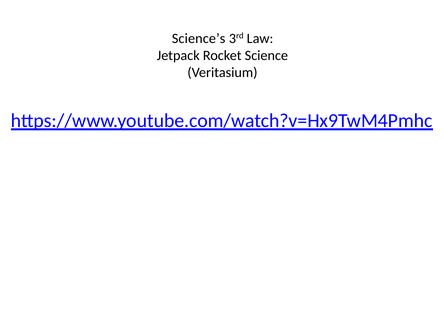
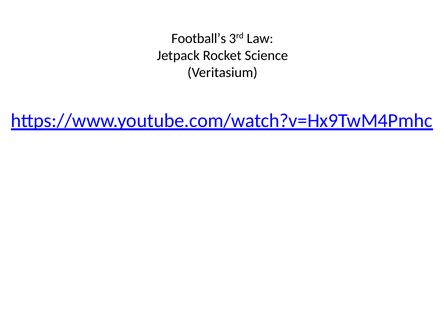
Science’s: Science’s -> Football’s (199, 38)
